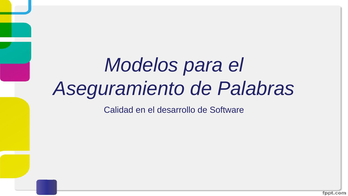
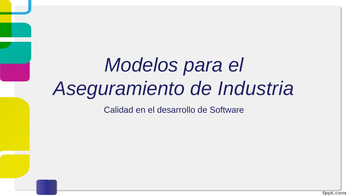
Palabras: Palabras -> Industria (256, 88)
